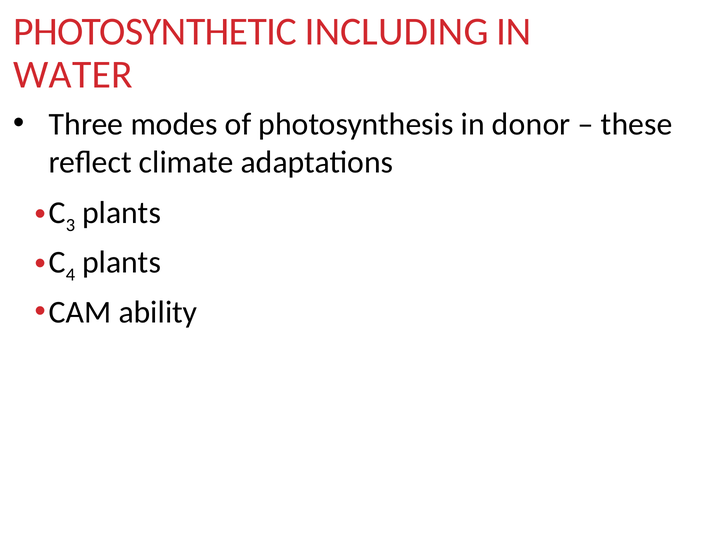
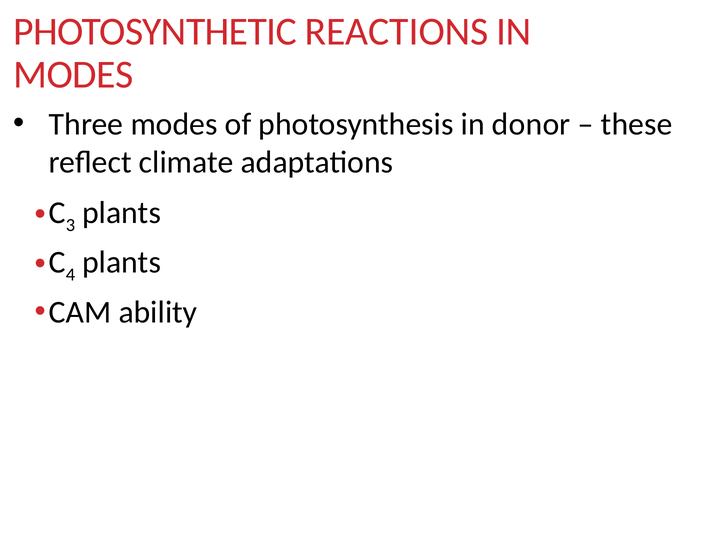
INCLUDING: INCLUDING -> REACTIONS (397, 32)
WATER: WATER -> MODES (73, 74)
